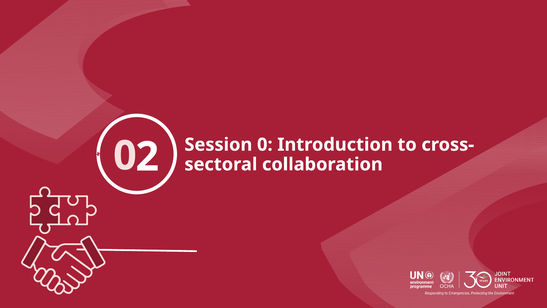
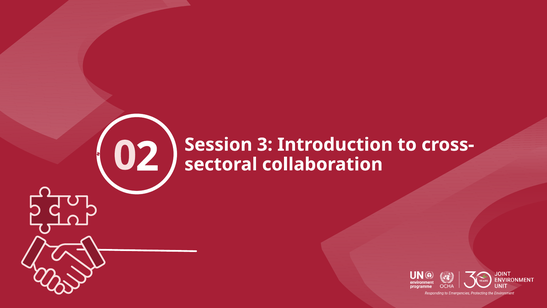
Session 0: 0 -> 3 (265, 145)
